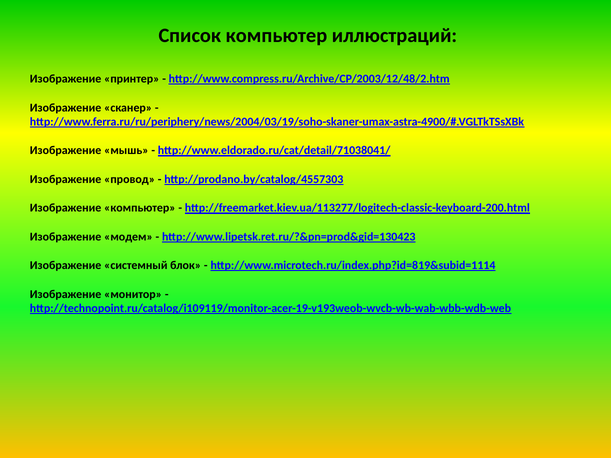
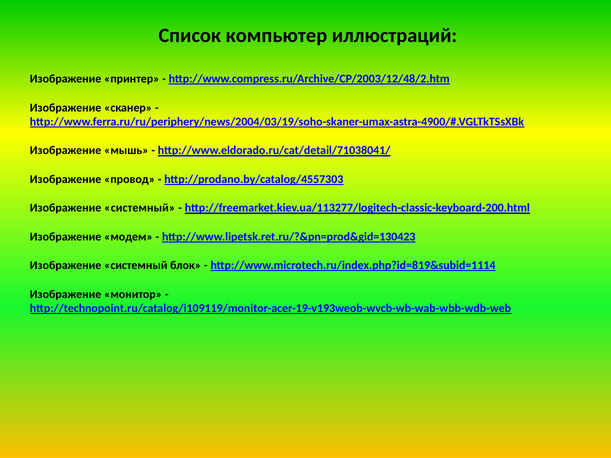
компьютер: компьютер -> системный (140, 208)
